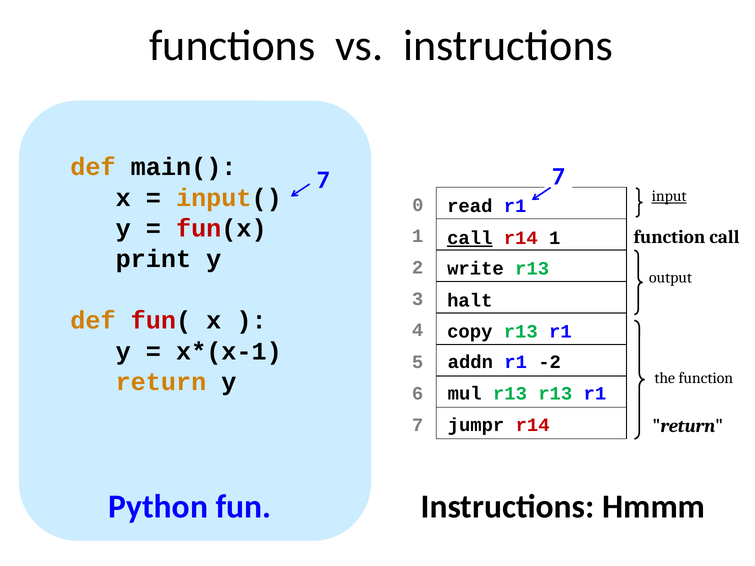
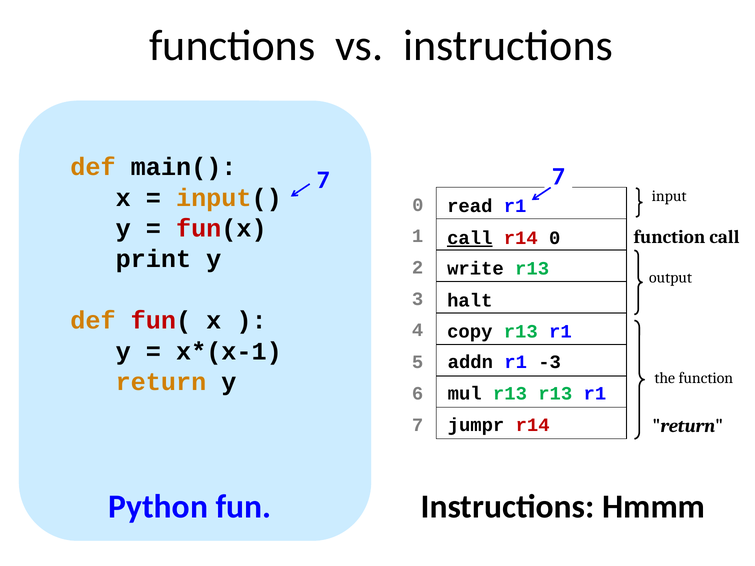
input underline: present -> none (669, 196)
r14 1: 1 -> 0 (555, 238)
-2: -2 -> -3 (550, 362)
